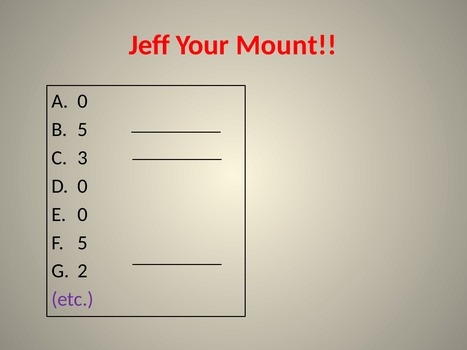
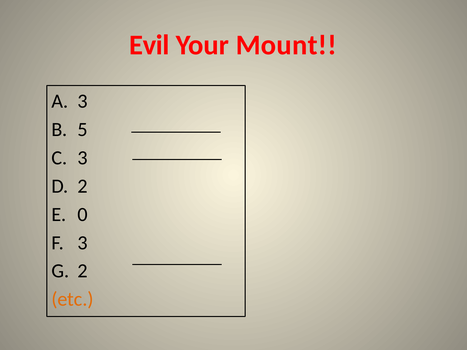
Jeff: Jeff -> Evil (149, 45)
0: 0 -> 3 (83, 101)
0: 0 -> 2 (83, 186)
5: 5 -> 3 (83, 243)
etc colour: purple -> orange (72, 300)
